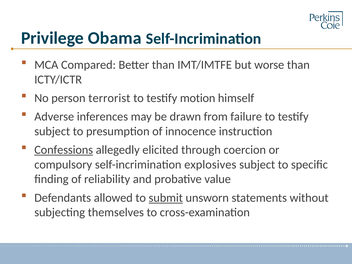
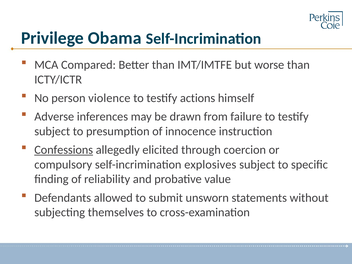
terrorist: terrorist -> violence (109, 98)
motion: motion -> actions (198, 98)
submit underline: present -> none (166, 198)
